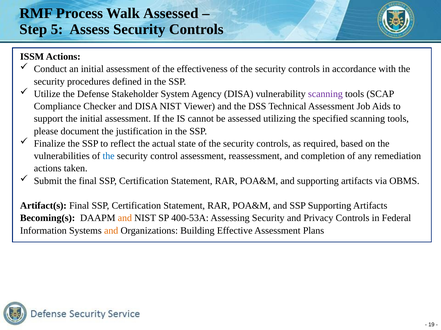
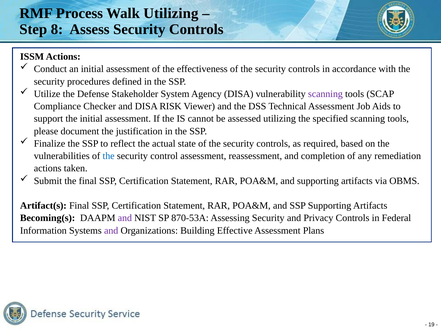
Walk Assessed: Assessed -> Utilizing (171, 13)
5: 5 -> 8 (57, 29)
DISA NIST: NIST -> RISK (171, 107)
and colour: orange -> purple (125, 219)
400-53A: 400-53A -> 870-53A (190, 219)
and colour: orange -> purple (111, 231)
